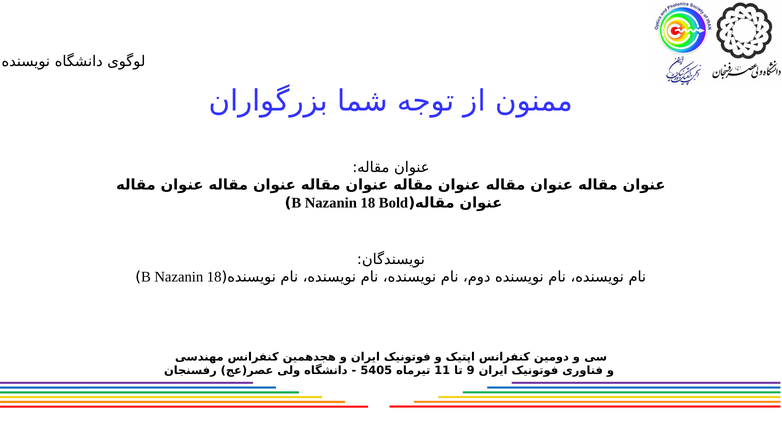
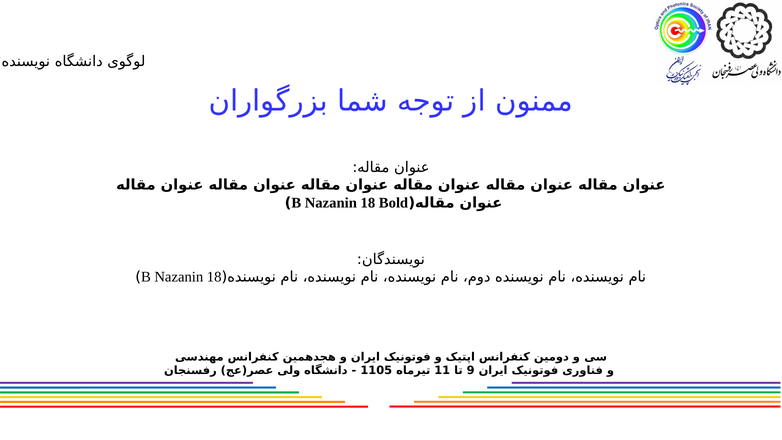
5405: 5405 -> 1105 (376, 371)
